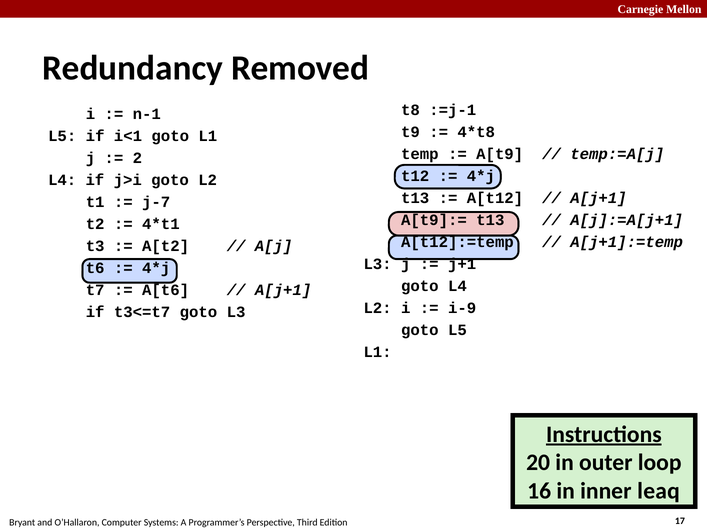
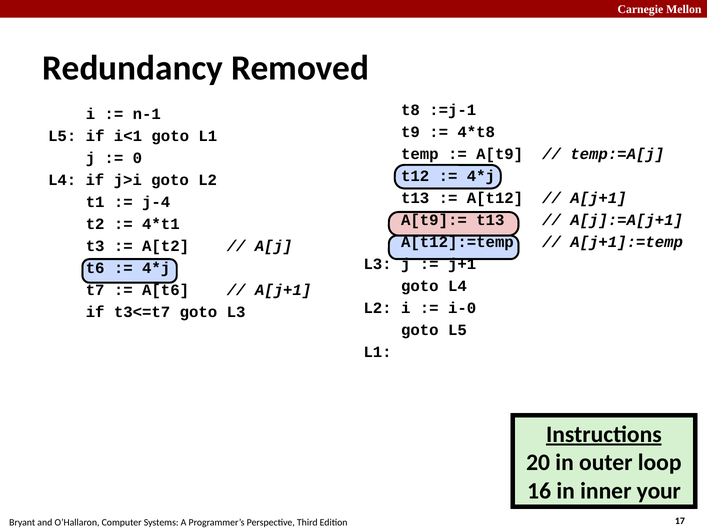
2: 2 -> 0 (137, 158)
j-7: j-7 -> j-4 (156, 202)
i-9: i-9 -> i-0 (462, 308)
leaq: leaq -> your (659, 491)
